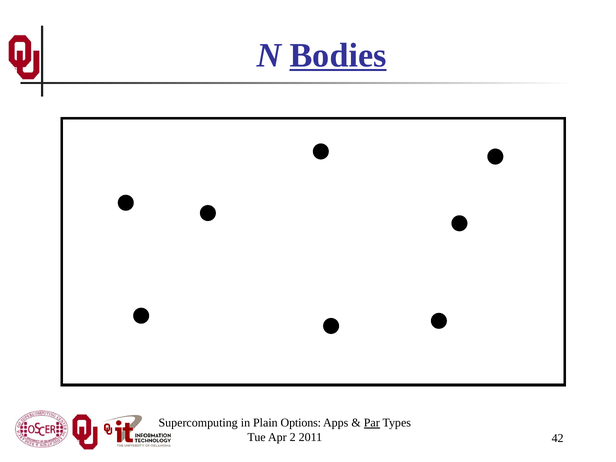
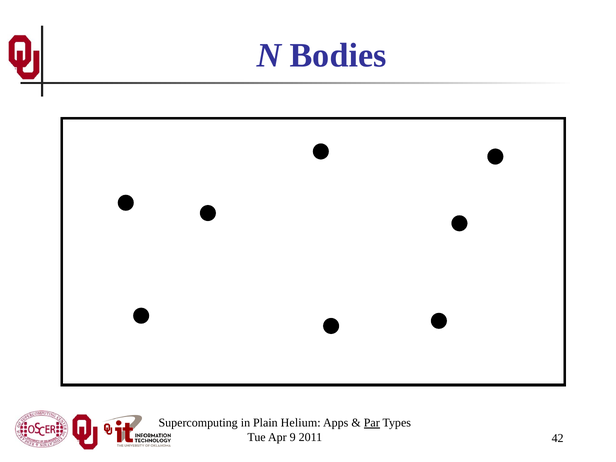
Bodies underline: present -> none (338, 55)
Options: Options -> Helium (301, 423)
2: 2 -> 9 (293, 437)
